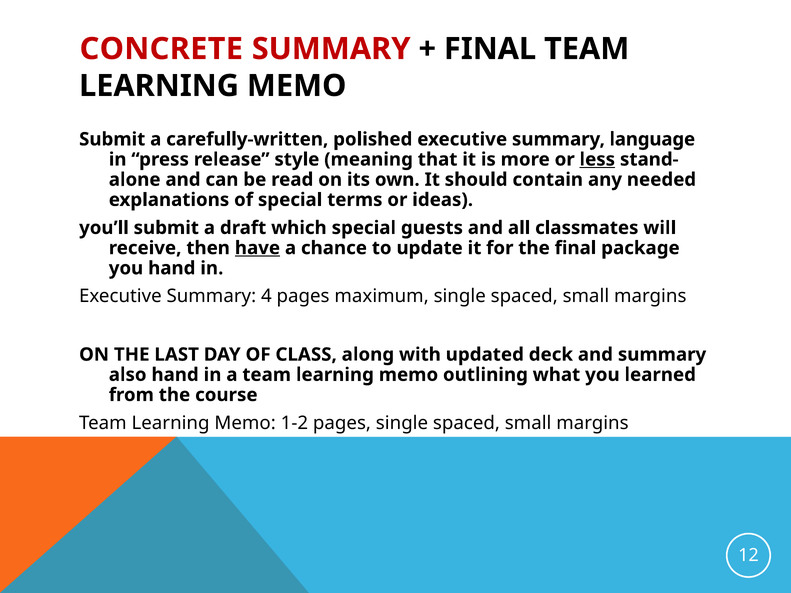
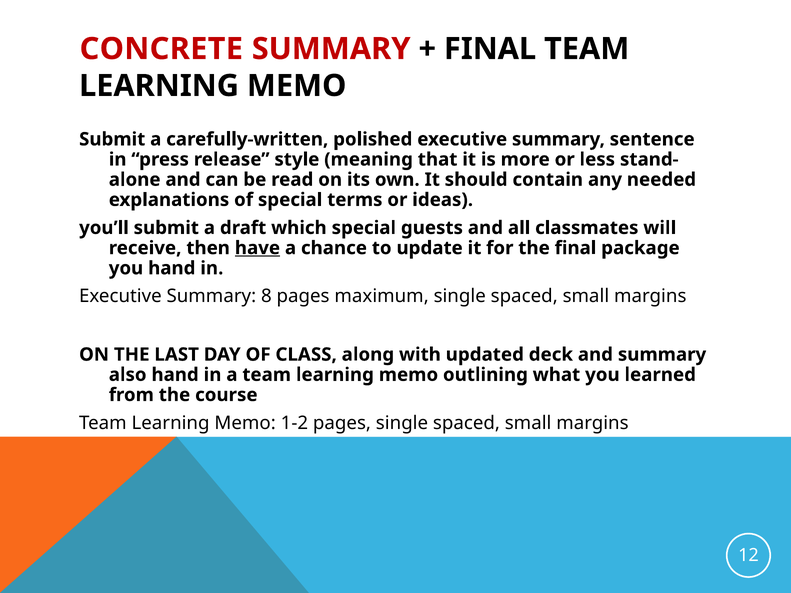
language: language -> sentence (652, 139)
less underline: present -> none (597, 160)
4: 4 -> 8 (266, 296)
